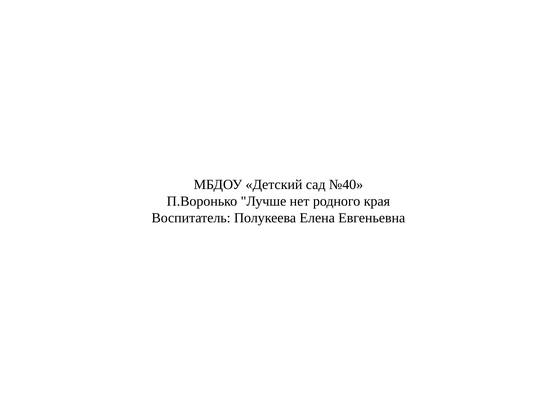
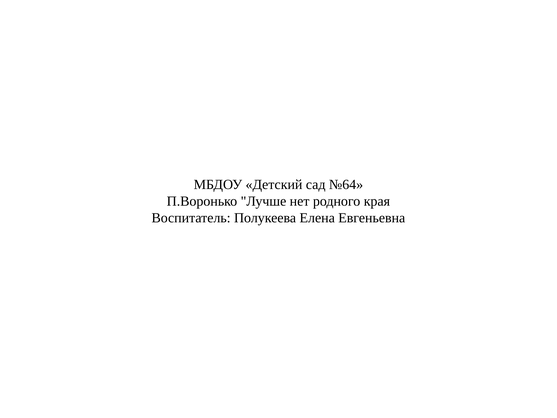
№40: №40 -> №64 (346, 184)
